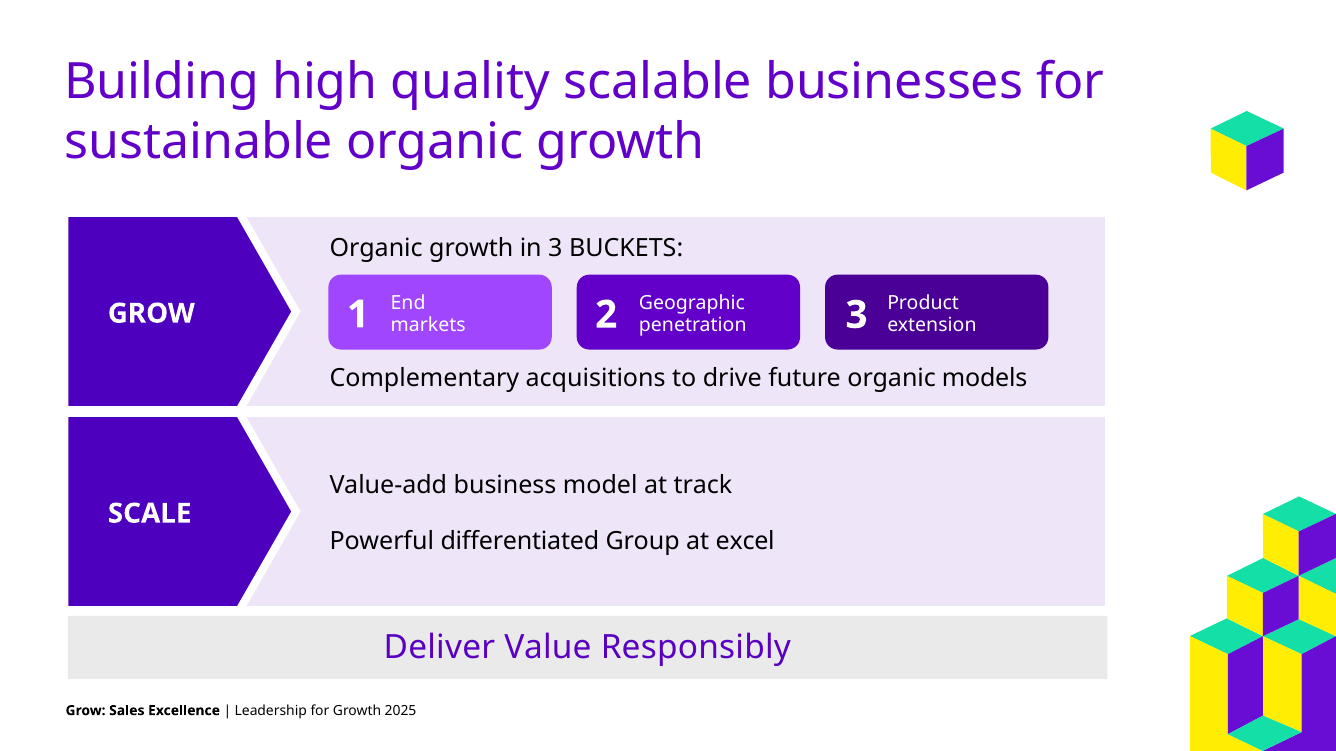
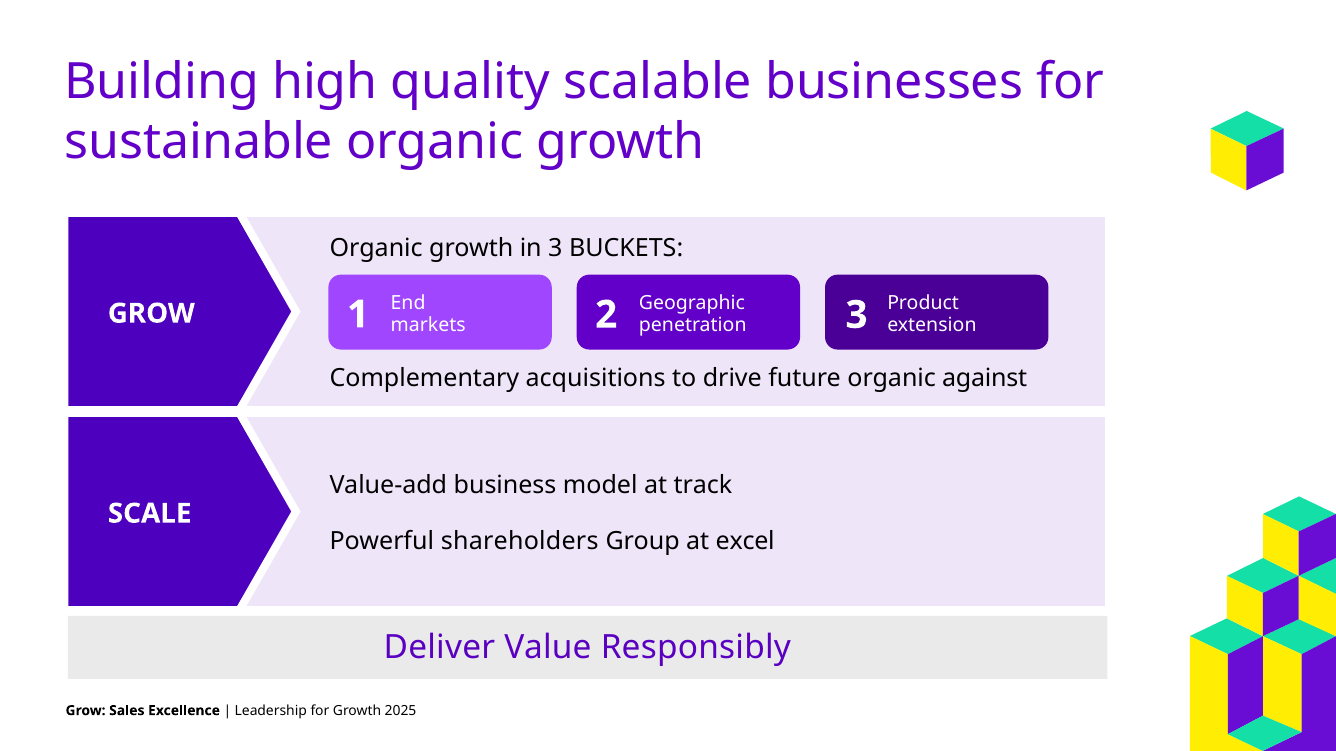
models: models -> against (985, 379)
differentiated: differentiated -> shareholders (520, 541)
